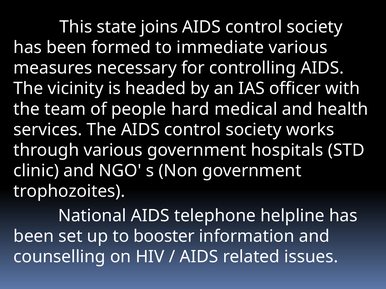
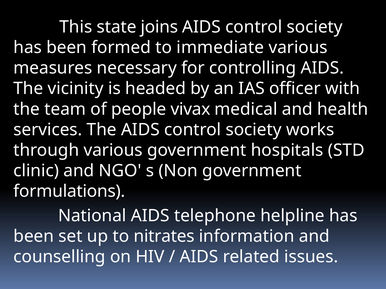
hard: hard -> vivax (190, 109)
trophozoites: trophozoites -> formulations (69, 192)
booster: booster -> nitrates (164, 237)
